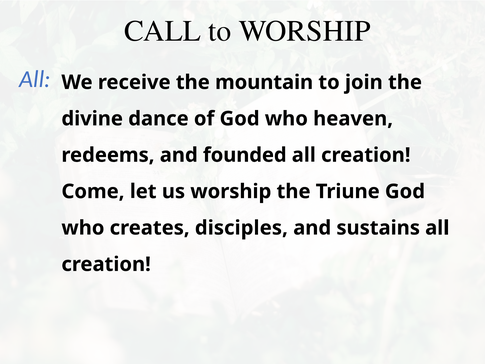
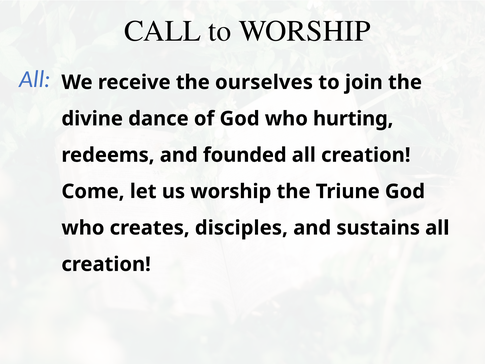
mountain: mountain -> ourselves (264, 82)
heaven: heaven -> hurting (353, 119)
